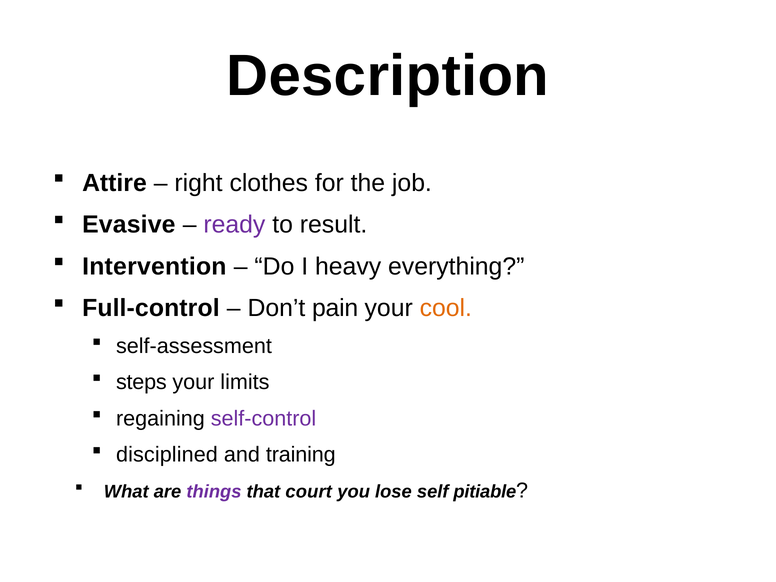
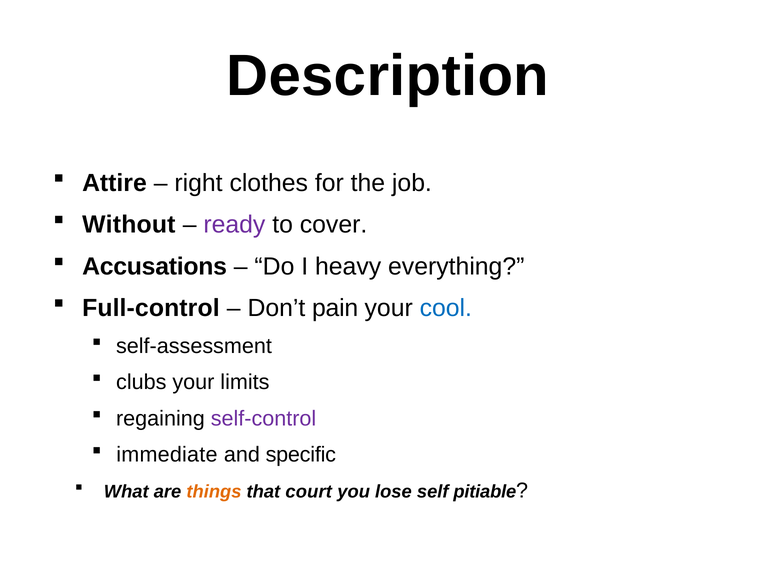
Evasive: Evasive -> Without (129, 225)
result: result -> cover (334, 225)
Intervention: Intervention -> Accusations (155, 266)
cool colour: orange -> blue (446, 308)
steps: steps -> clubs (141, 382)
disciplined: disciplined -> immediate (167, 455)
training: training -> specific (301, 455)
things colour: purple -> orange (214, 492)
